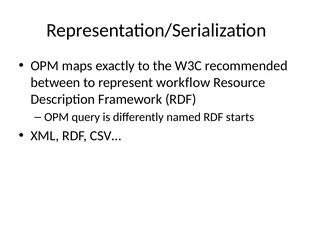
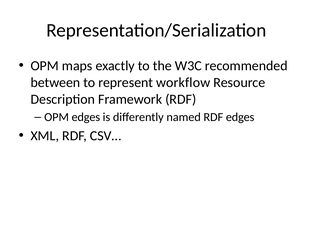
OPM query: query -> edges (86, 117)
RDF starts: starts -> edges (240, 117)
